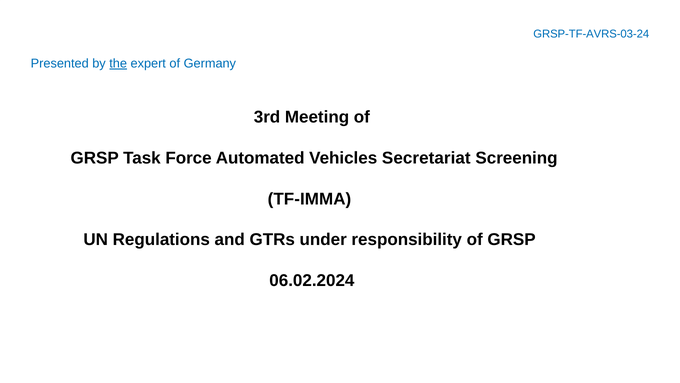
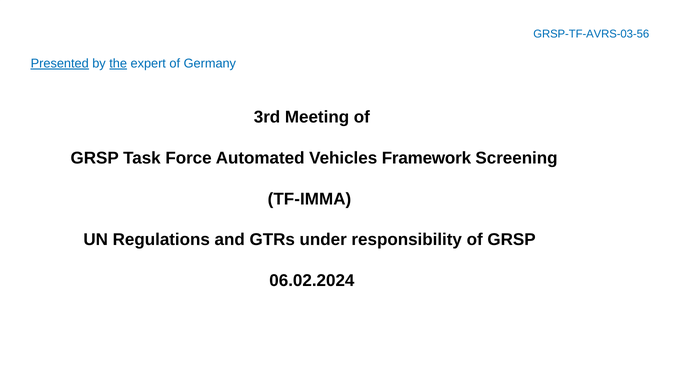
GRSP-TF-AVRS-03-24: GRSP-TF-AVRS-03-24 -> GRSP-TF-AVRS-03-56 (591, 34)
Presented underline: none -> present (60, 63)
Secretariat: Secretariat -> Framework (426, 158)
